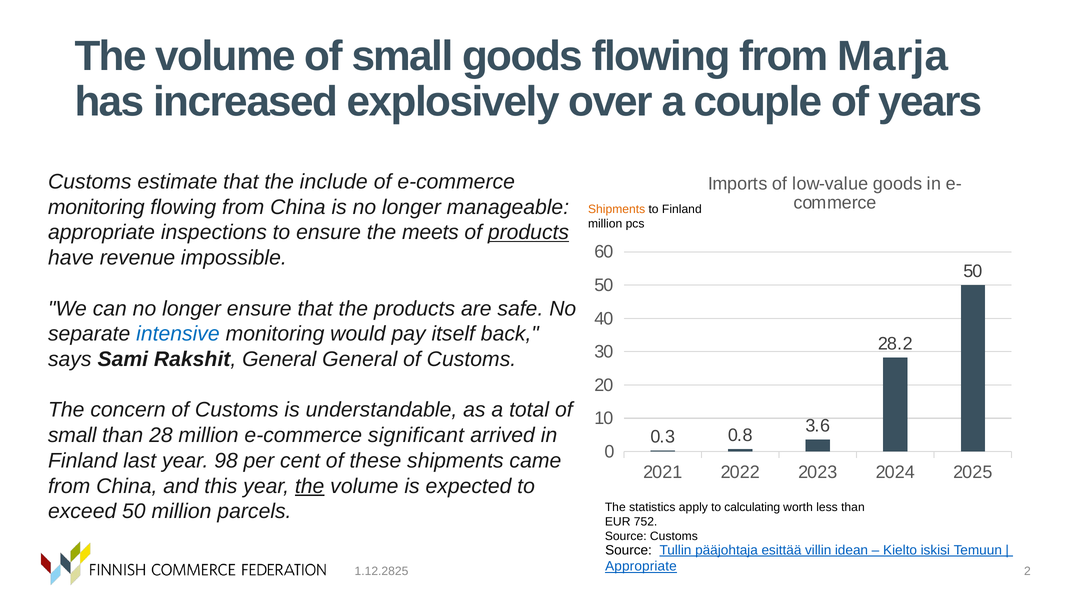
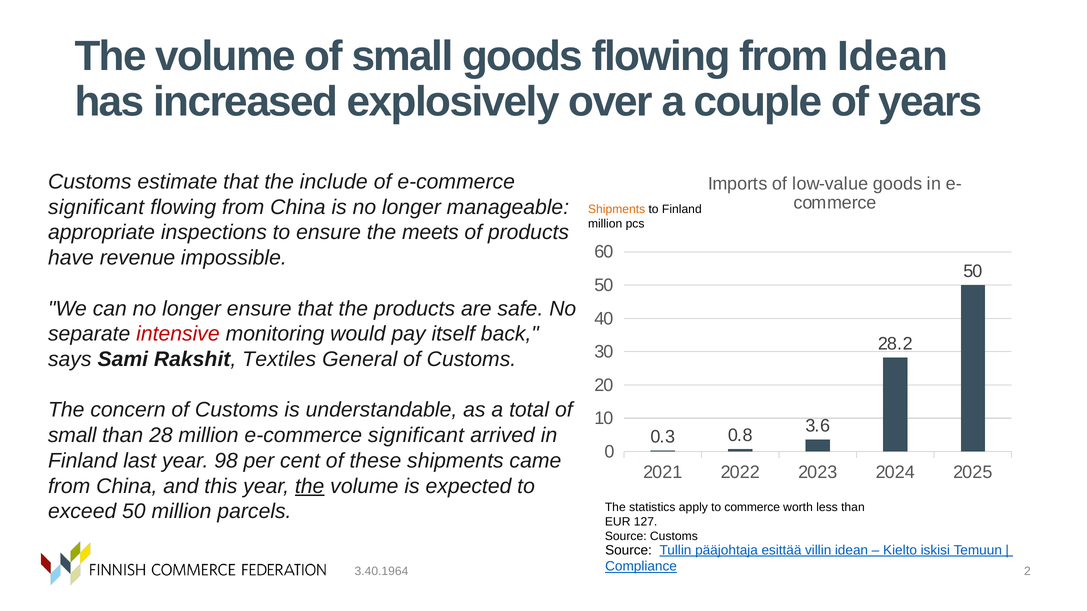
from Marja: Marja -> Idean (893, 56)
monitoring: monitoring -> significant (96, 207)
products underline: present -> none (528, 233)
intensive colour: blue -> red (178, 334)
Rakshit General: General -> Textiles (279, 360)
to calculating: calculating -> commerce (752, 508)
752: 752 -> 127 (646, 522)
Appropriate: Appropriate -> Compliance (641, 567)
1.12.2825: 1.12.2825 -> 3.40.1964 (381, 572)
